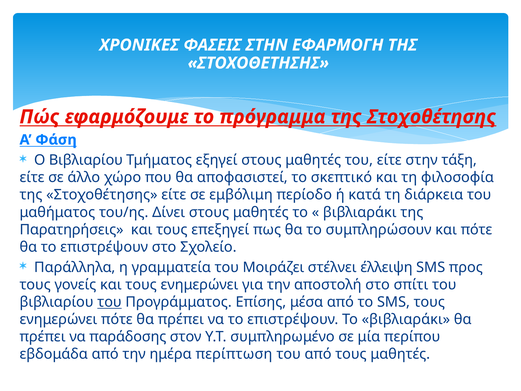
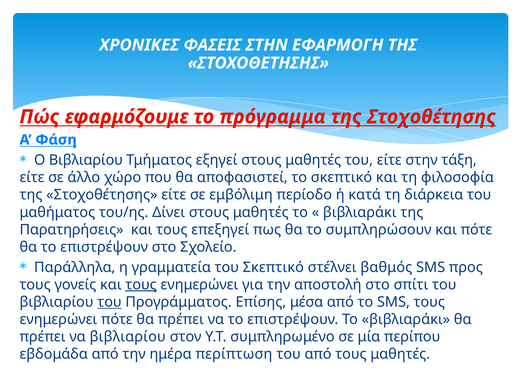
του Μοιράζει: Μοιράζει -> Σκεπτικό (273, 267)
έλλειψη: έλλειψη -> βαθμός (386, 267)
τους underline: none -> present (141, 284)
να παράδοσης: παράδοσης -> βιβλιαρίου (128, 337)
